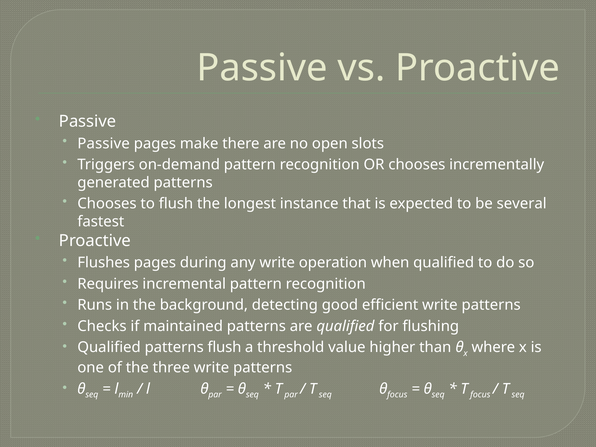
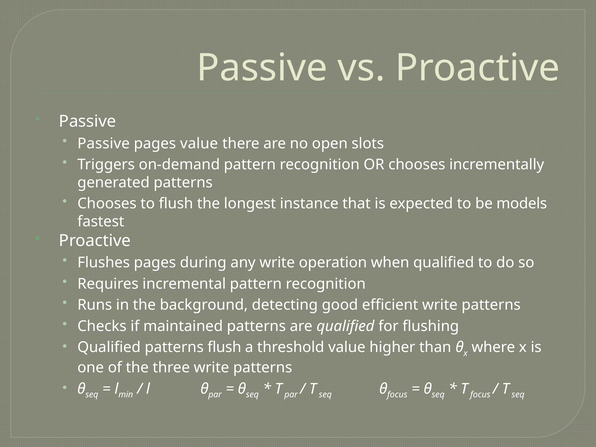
pages make: make -> value (199, 143)
several: several -> models (522, 204)
